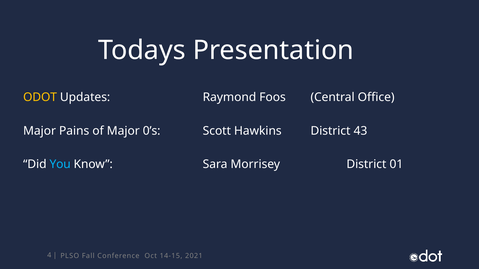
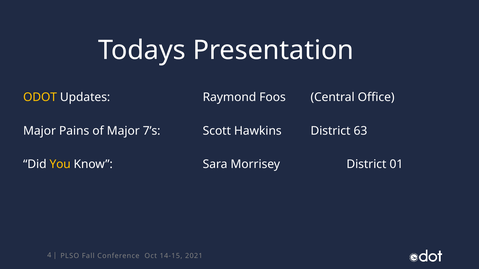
0’s: 0’s -> 7’s (152, 131)
43: 43 -> 63 (360, 131)
You colour: light blue -> yellow (60, 164)
